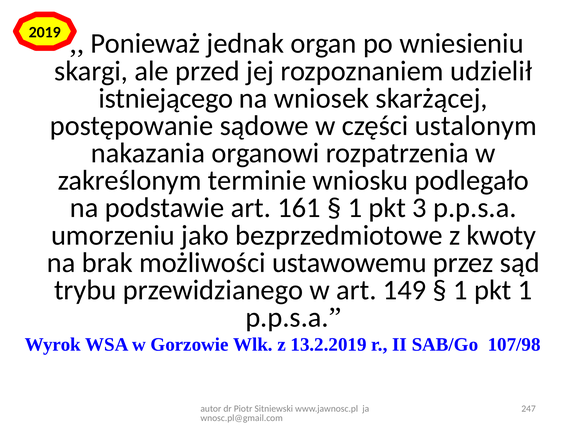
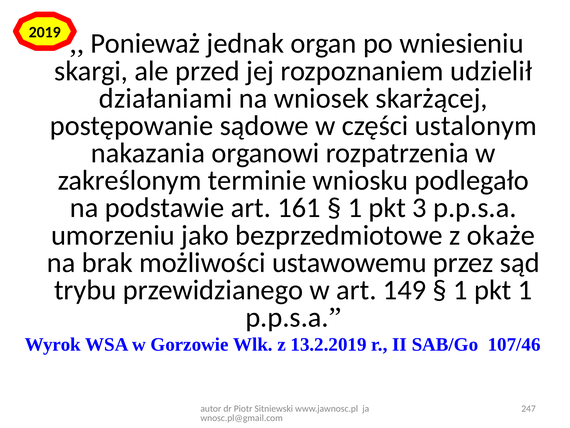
istniejącego: istniejącego -> działaniami (166, 98)
kwoty: kwoty -> okaże (501, 235)
107/98: 107/98 -> 107/46 (514, 344)
